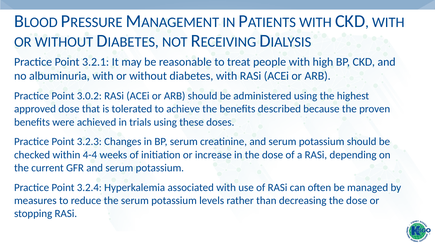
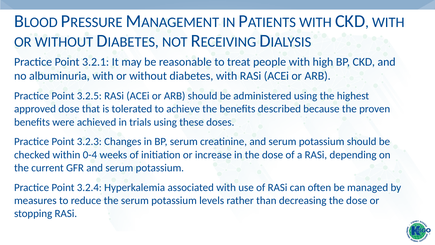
3.0.2: 3.0.2 -> 3.2.5 (89, 96)
4-4: 4-4 -> 0-4 (90, 155)
